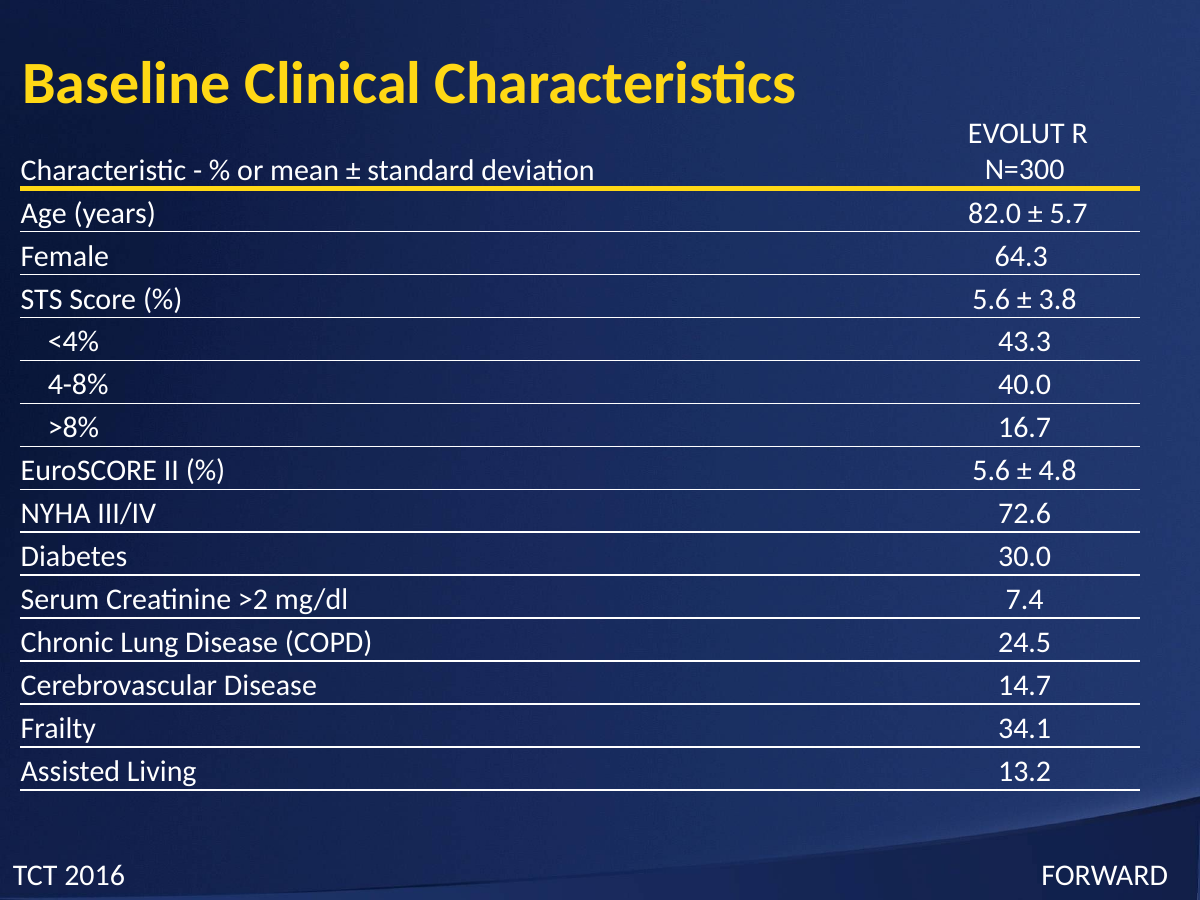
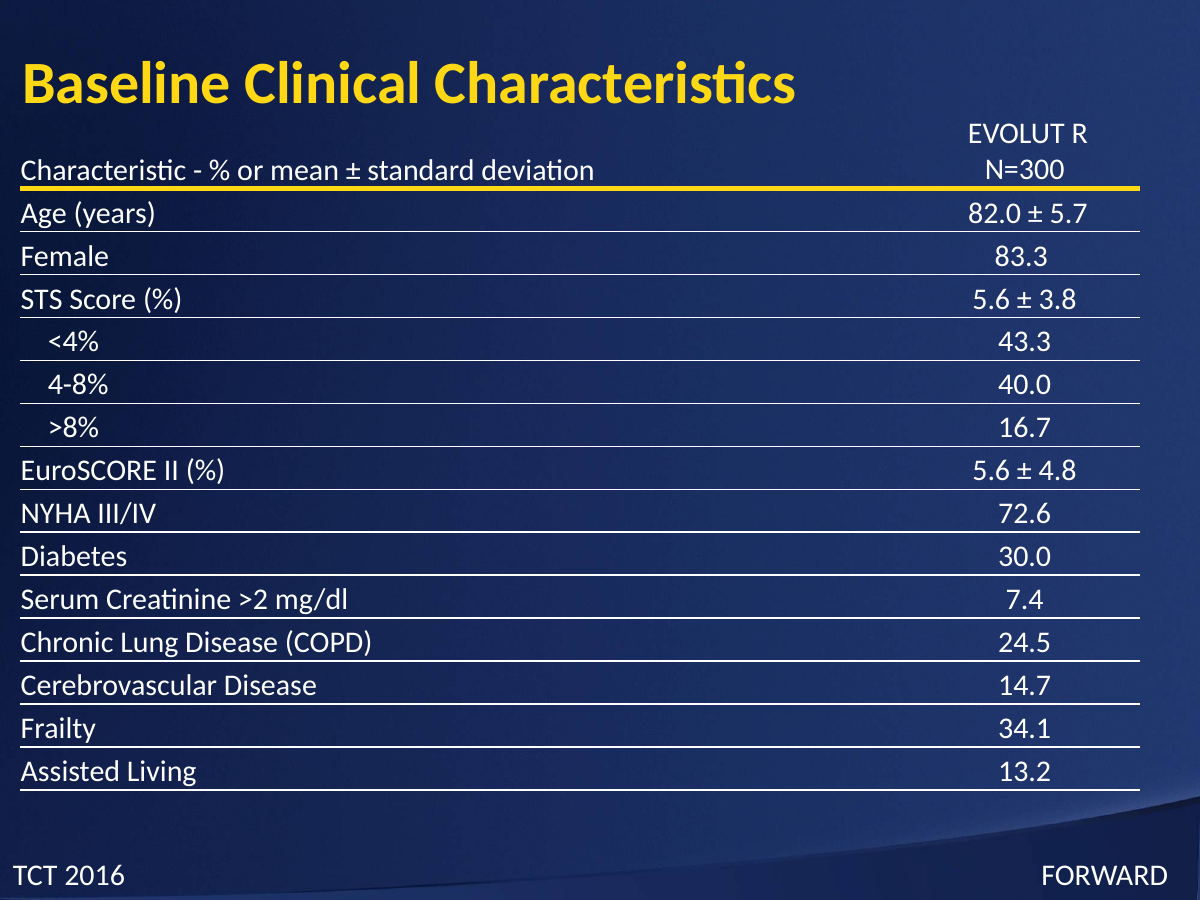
64.3: 64.3 -> 83.3 (1021, 256)
